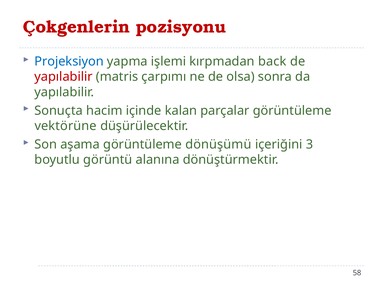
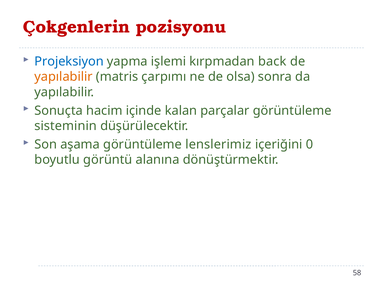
yapılabilir colour: red -> orange (64, 77)
vektörüne: vektörüne -> sisteminin (66, 126)
dönüşümü: dönüşümü -> lenslerimiz (218, 145)
3: 3 -> 0 (309, 145)
